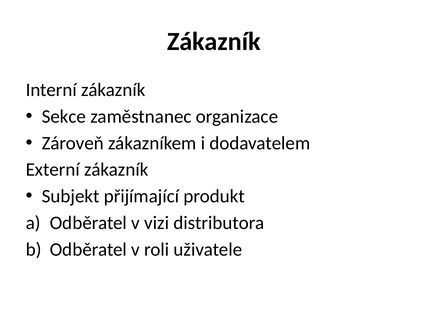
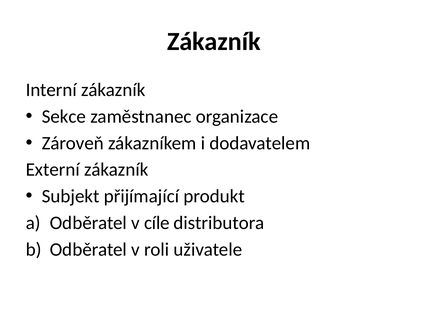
vizi: vizi -> cíle (157, 223)
